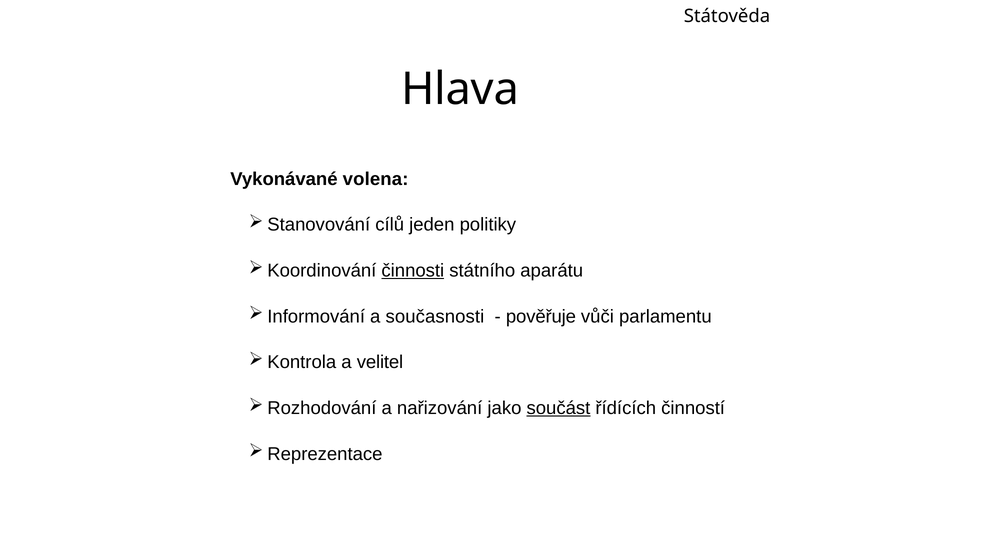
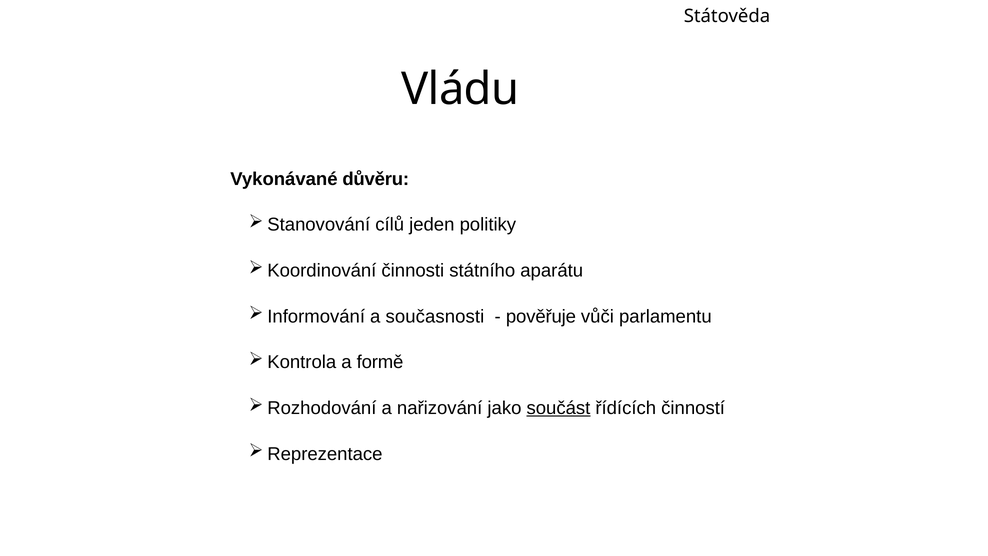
Hlava: Hlava -> Vládu (460, 89)
volena: volena -> důvěru (376, 179)
činnosti underline: present -> none (413, 271)
velitel: velitel -> formě (380, 362)
